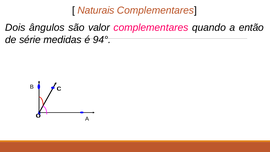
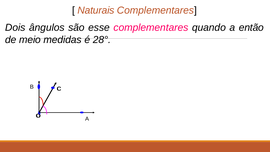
valor: valor -> esse (99, 28)
série: série -> meio (30, 40)
94°: 94° -> 28° (102, 40)
